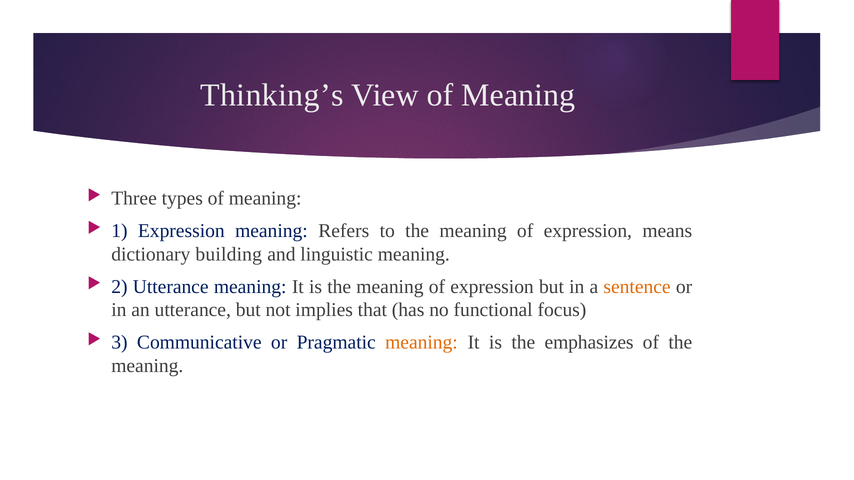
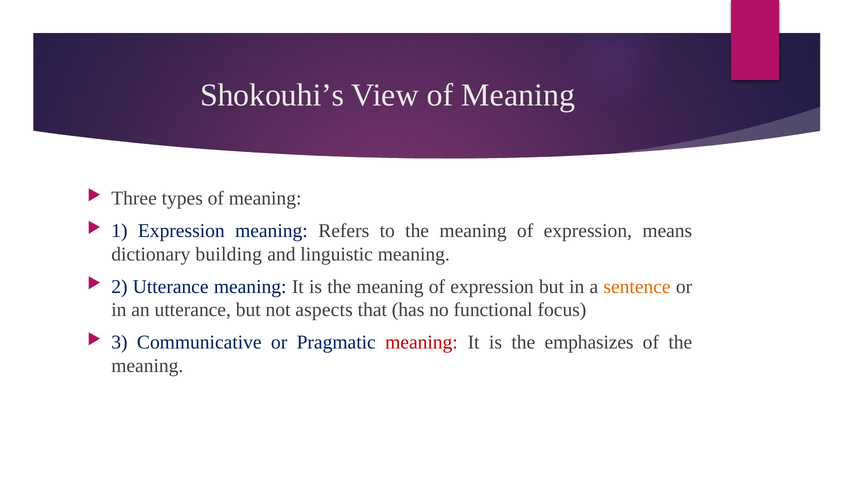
Thinking’s: Thinking’s -> Shokouhi’s (272, 95)
implies: implies -> aspects (324, 310)
meaning colour: orange -> red (421, 343)
